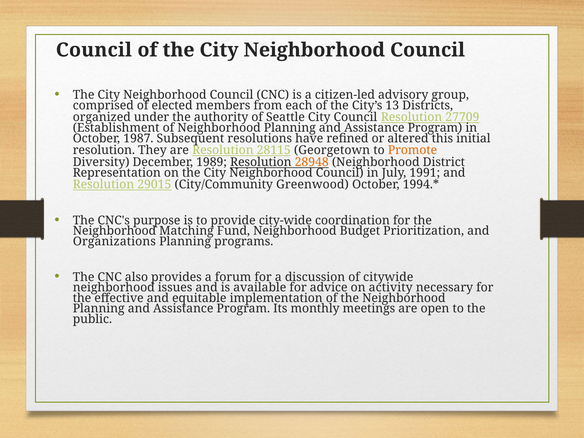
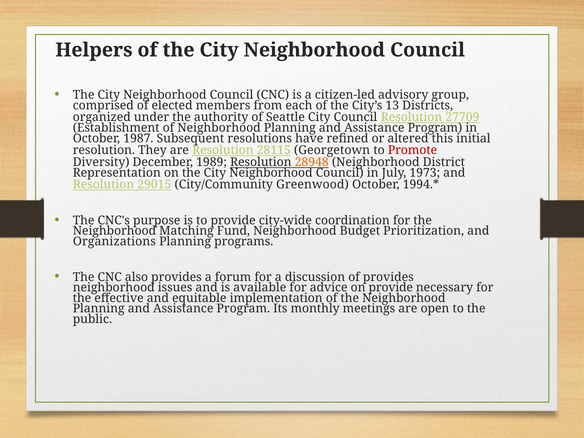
Council: Council -> Helpers (94, 50)
Promote colour: orange -> red (412, 150)
1991: 1991 -> 1973 (425, 173)
of citywide: citywide -> provides (388, 277)
on activity: activity -> provide (391, 288)
